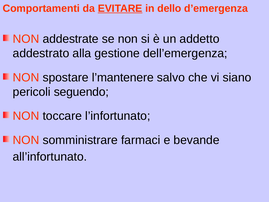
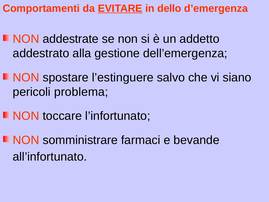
l’mantenere: l’mantenere -> l’estinguere (123, 77)
seguendo: seguendo -> problema (81, 92)
